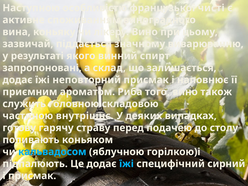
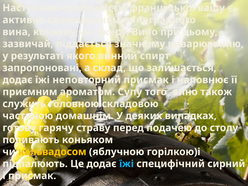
чисті: чисті -> вашу (211, 8)
Риба: Риба -> Супу (130, 92)
внутрішнє: внутрішнє -> домашнім (85, 116)
кальвадосом colour: light blue -> yellow (52, 152)
